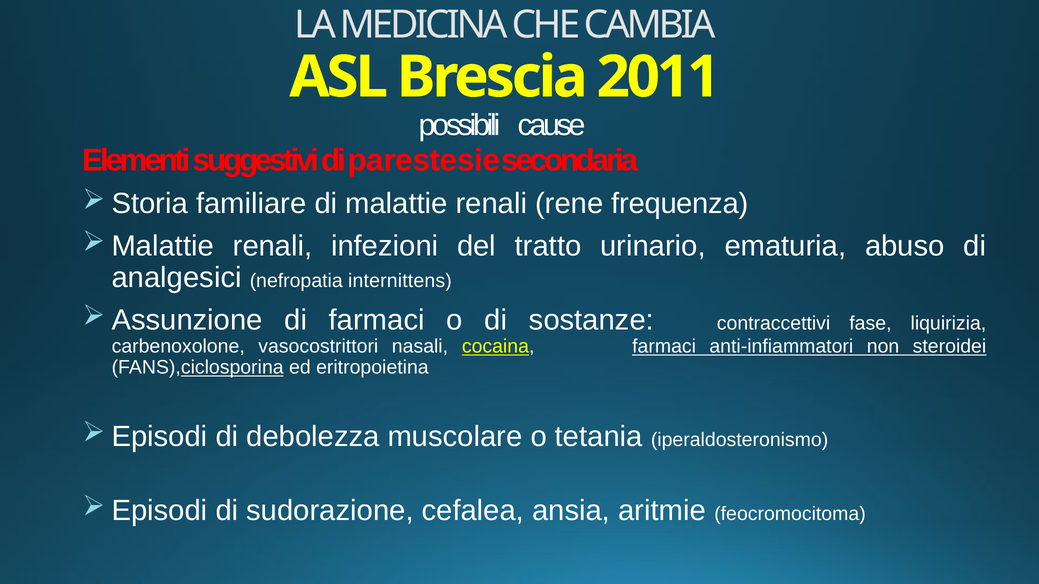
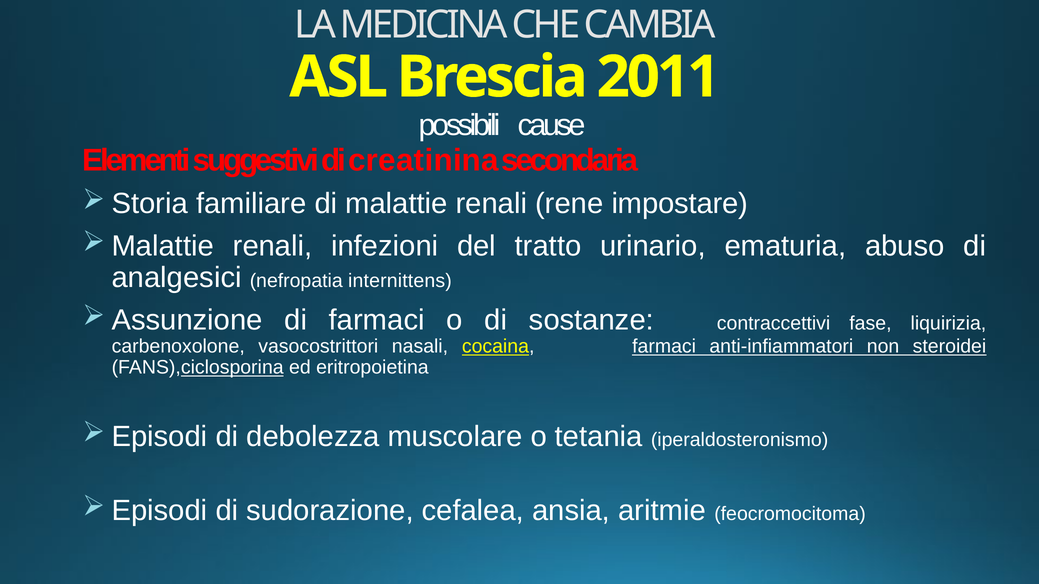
parestesie: parestesie -> creatinina (424, 160)
frequenza: frequenza -> impostare (680, 204)
